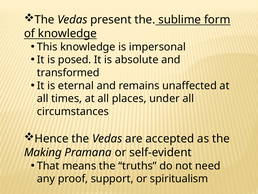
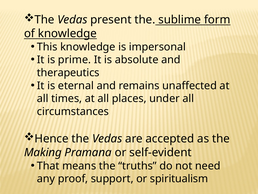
posed: posed -> prime (74, 60)
transformed: transformed -> therapeutics (68, 73)
